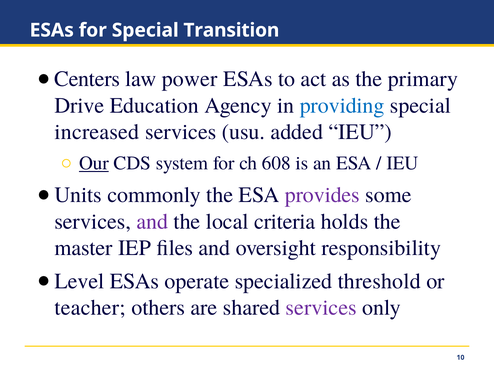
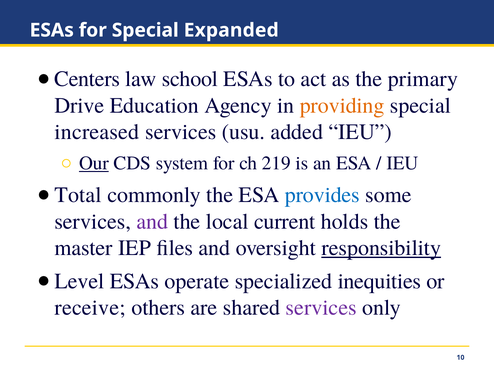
Transition: Transition -> Expanded (231, 30)
power: power -> school (190, 79)
providing colour: blue -> orange (342, 105)
608: 608 -> 219 (276, 163)
Units: Units -> Total (78, 195)
provides colour: purple -> blue (322, 195)
criteria: criteria -> current (285, 221)
responsibility underline: none -> present (381, 247)
threshold: threshold -> inequities (379, 281)
teacher: teacher -> receive (90, 307)
